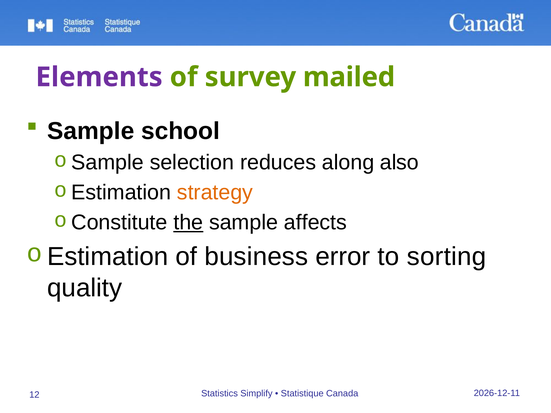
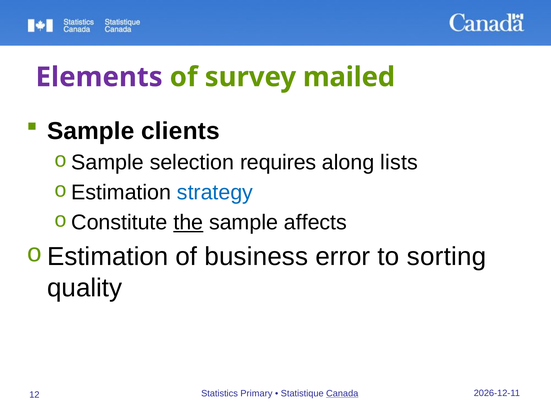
school: school -> clients (180, 131)
reduces: reduces -> requires (278, 163)
also: also -> lists (399, 163)
strategy colour: orange -> blue (215, 193)
Simplify: Simplify -> Primary (256, 394)
Canada underline: none -> present (342, 394)
